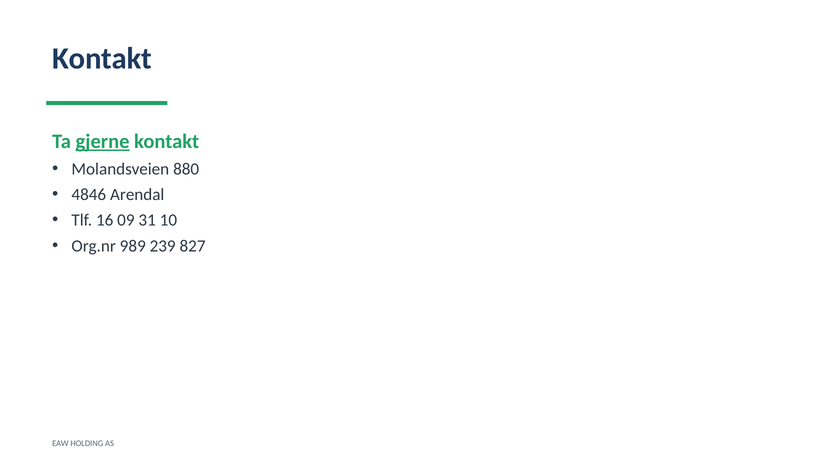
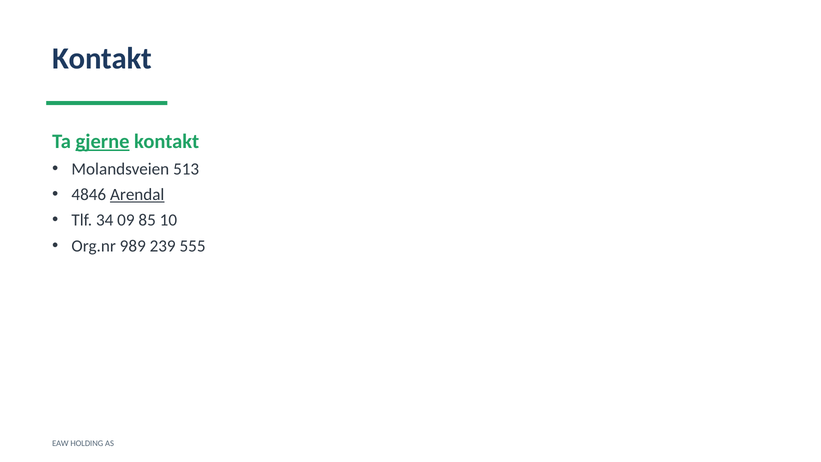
880: 880 -> 513 (186, 169)
Arendal underline: none -> present (137, 194)
16: 16 -> 34 (105, 220)
31: 31 -> 85 (147, 220)
827: 827 -> 555 (193, 246)
